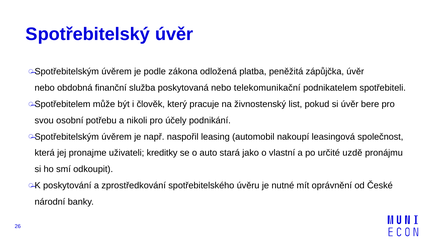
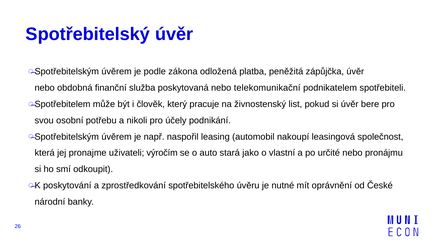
kreditky: kreditky -> výročím (162, 153)
určité uzdě: uzdě -> nebo (352, 153)
